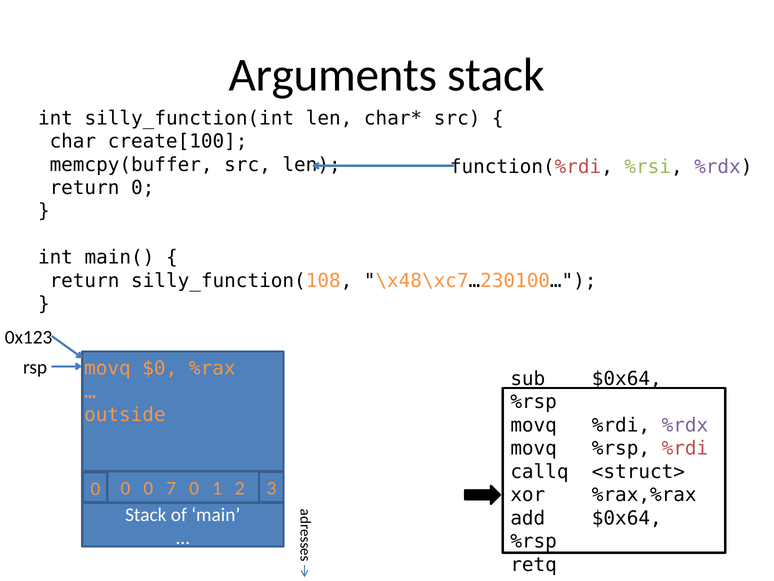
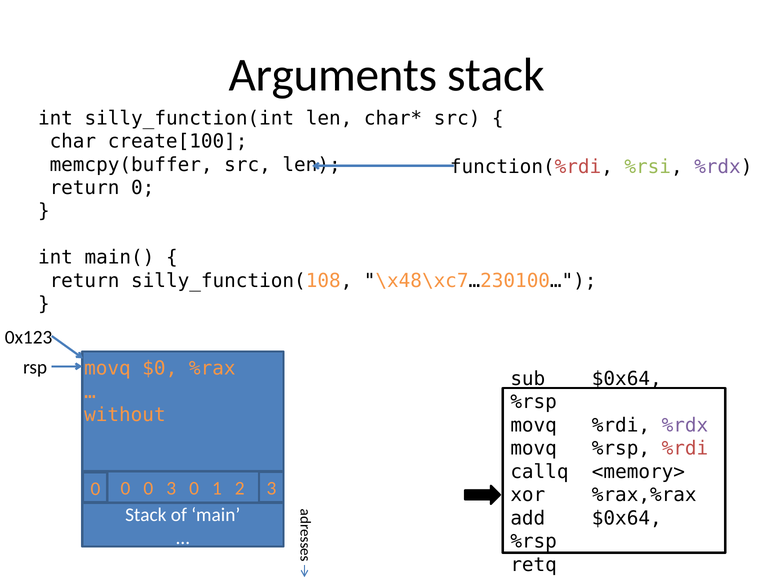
outside: outside -> without (125, 415)
<struct>: <struct> -> <memory> (638, 471)
0 0 7: 7 -> 3 (171, 488)
